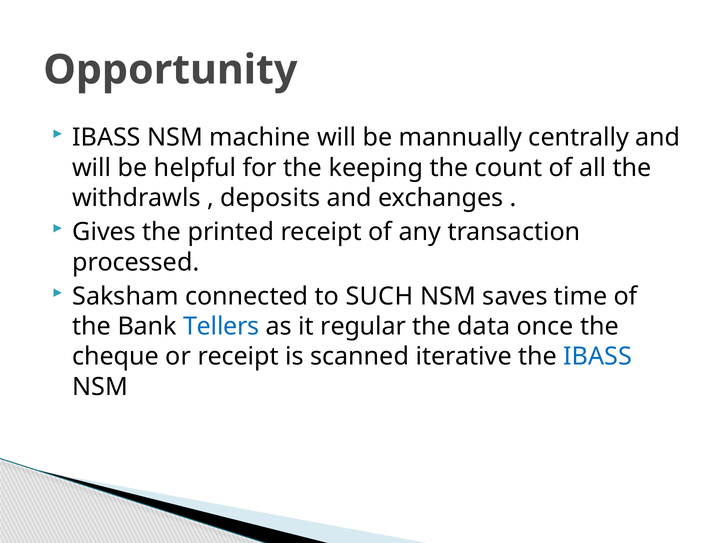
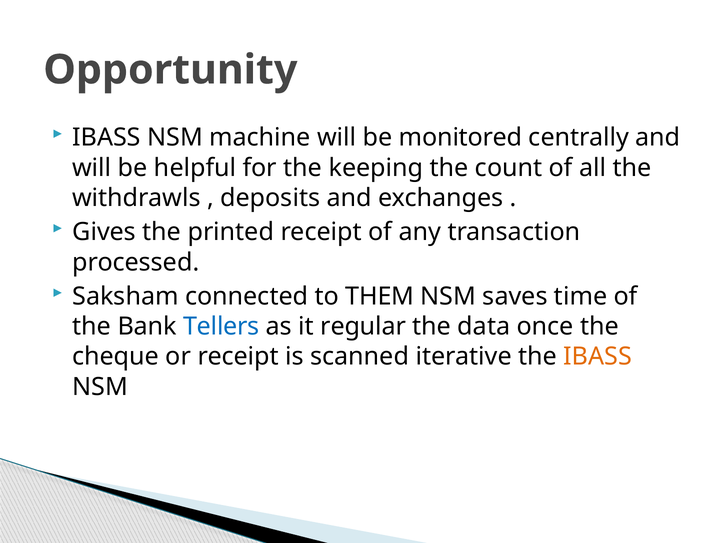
mannually: mannually -> monitored (461, 138)
SUCH: SUCH -> THEM (380, 296)
IBASS colour: blue -> orange (598, 357)
